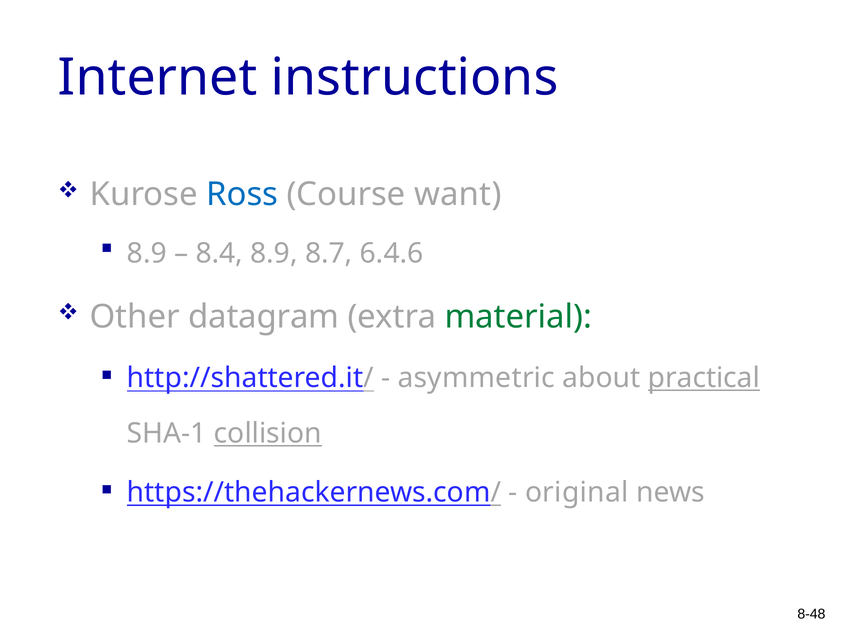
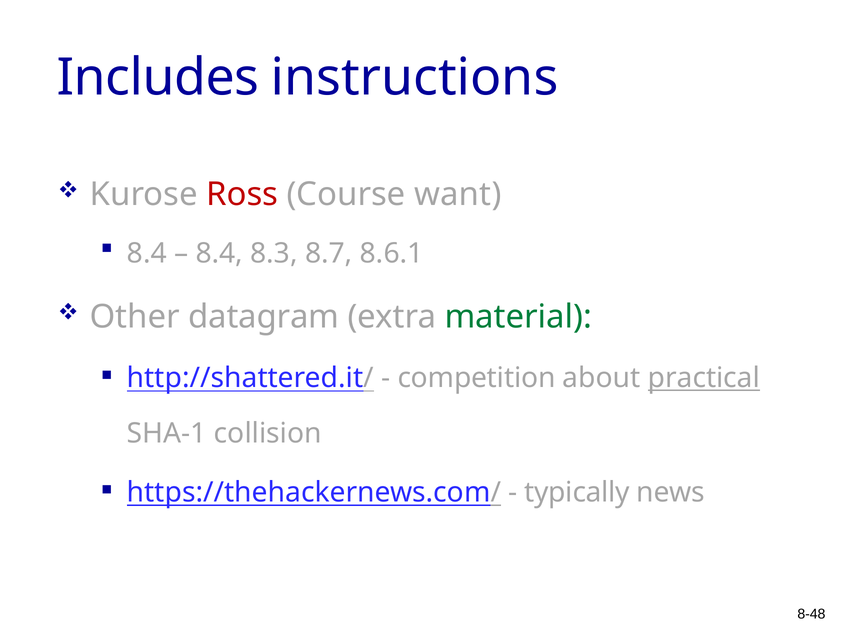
Internet: Internet -> Includes (158, 78)
Ross colour: blue -> red (242, 194)
8.9: 8.9 -> 8.4 (147, 253)
8.4 8.9: 8.9 -> 8.3 (274, 253)
6.4.6: 6.4.6 -> 8.6.1 (392, 253)
asymmetric: asymmetric -> competition (477, 378)
collision underline: present -> none (268, 434)
original: original -> typically (577, 493)
